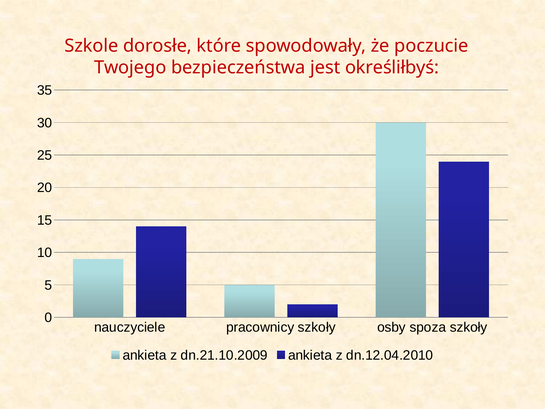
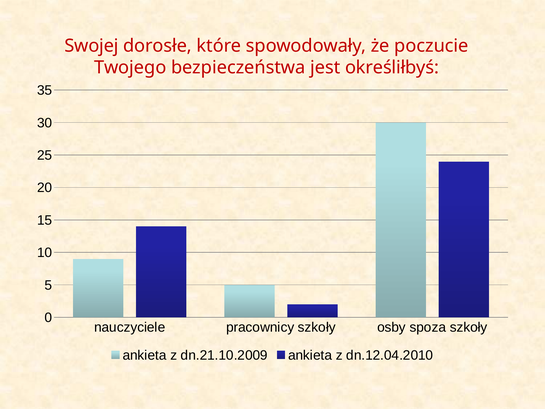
Szkole: Szkole -> Swojej (91, 46)
